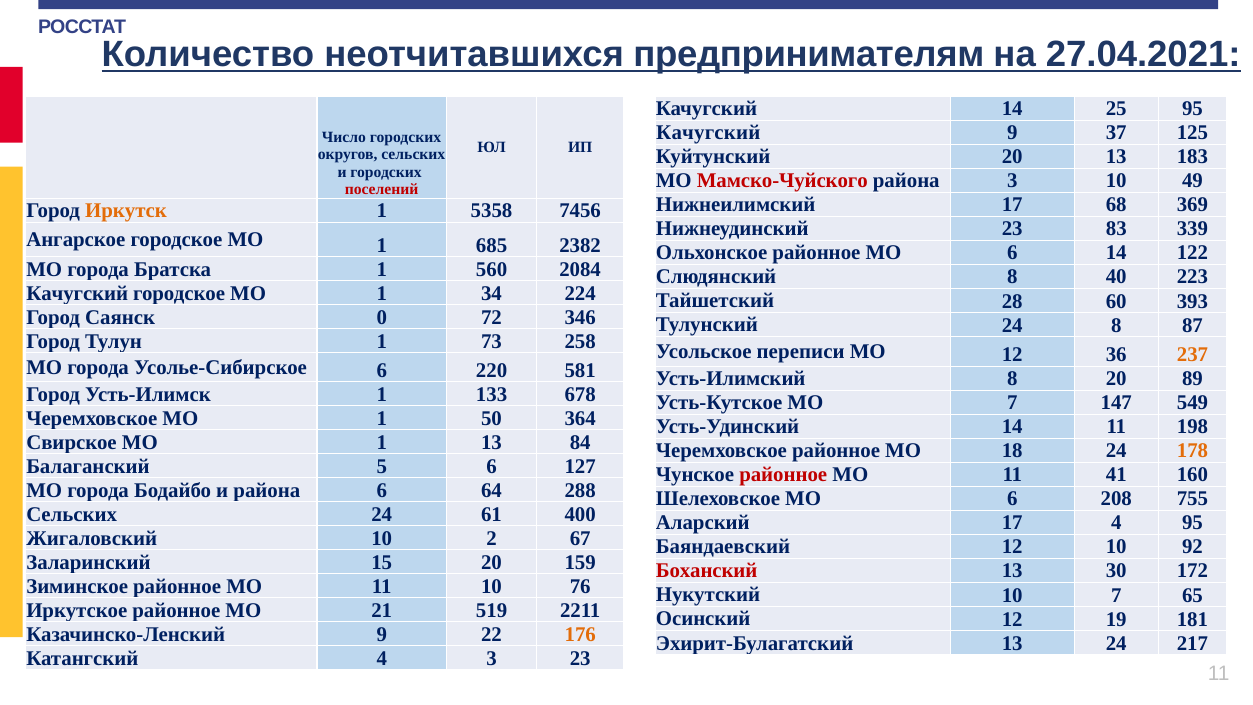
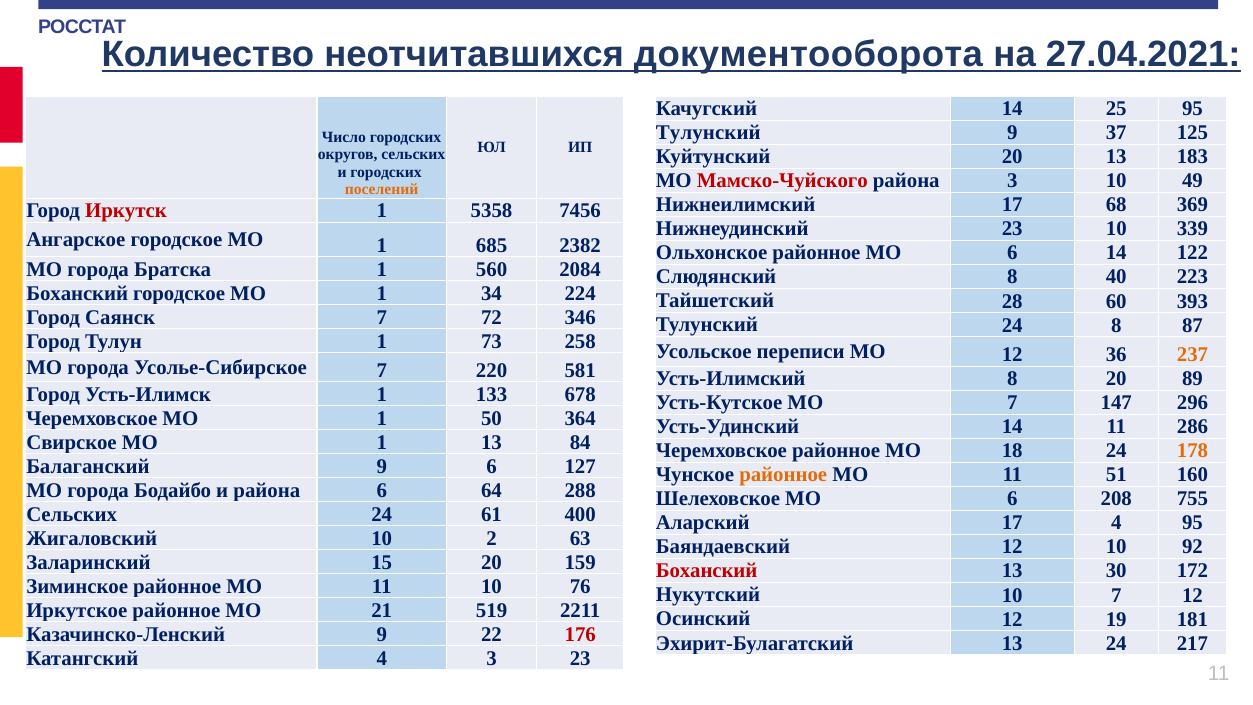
предпринимателям: предпринимателям -> документооборота (809, 55)
Качугский: Качугский -> Тулунский (708, 133)
поселений colour: red -> orange (382, 190)
Иркутск colour: orange -> red (126, 211)
23 83: 83 -> 10 (1116, 229)
Качугский: Качугский -> Боханский (77, 293)
Саянск 0: 0 -> 7 (382, 317)
Усолье-Сибирское 6: 6 -> 7 (382, 370)
549: 549 -> 296 (1193, 403)
198: 198 -> 286 (1193, 427)
Балаганский 5: 5 -> 9 (382, 466)
районное colour: red -> orange (783, 475)
41: 41 -> 51 (1116, 475)
67: 67 -> 63 (580, 538)
7 65: 65 -> 12 (1193, 595)
176 colour: orange -> red (580, 634)
